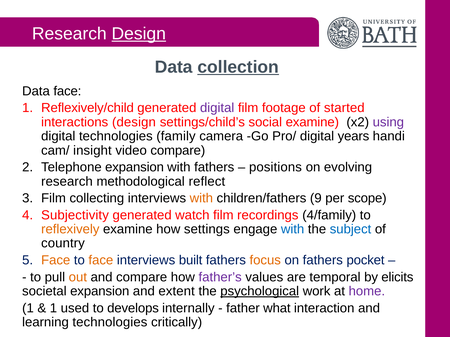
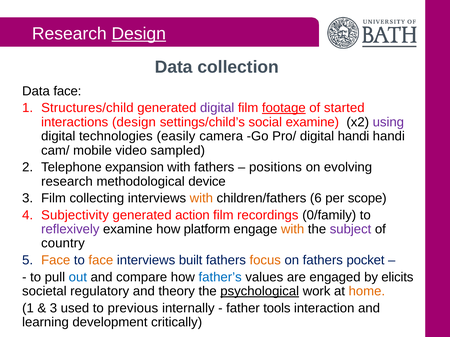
collection underline: present -> none (238, 67)
Reflexively/child: Reflexively/child -> Structures/child (87, 108)
footage underline: none -> present (284, 108)
family: family -> easily (176, 136)
digital years: years -> handi (353, 136)
insight: insight -> mobile (92, 151)
video compare: compare -> sampled (178, 151)
reflect: reflect -> device (207, 182)
9: 9 -> 6 (316, 198)
watch: watch -> action (192, 215)
4/family: 4/family -> 0/family (329, 215)
reflexively colour: orange -> purple (70, 230)
settings: settings -> platform (207, 230)
with colour: blue -> orange (293, 230)
subject colour: blue -> purple (351, 230)
out colour: orange -> blue (78, 277)
father’s colour: purple -> blue (220, 277)
temporal: temporal -> engaged (335, 277)
societal expansion: expansion -> regulatory (100, 292)
extent: extent -> theory (177, 292)
home colour: purple -> orange (367, 292)
1: 1 -> 3 (53, 308)
develops: develops -> previous (133, 308)
what: what -> tools (277, 308)
learning technologies: technologies -> development (110, 323)
